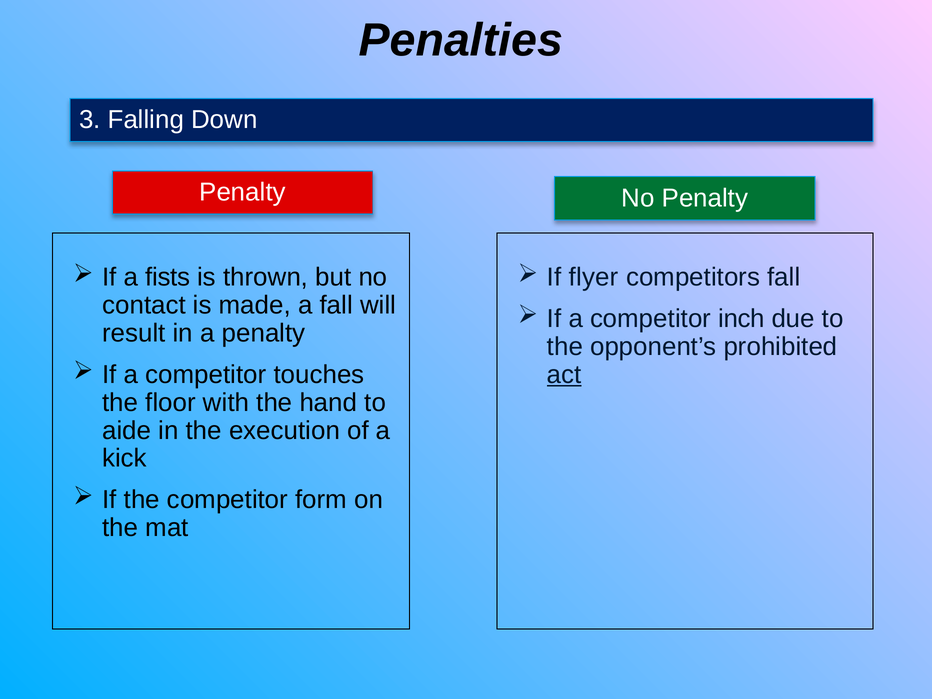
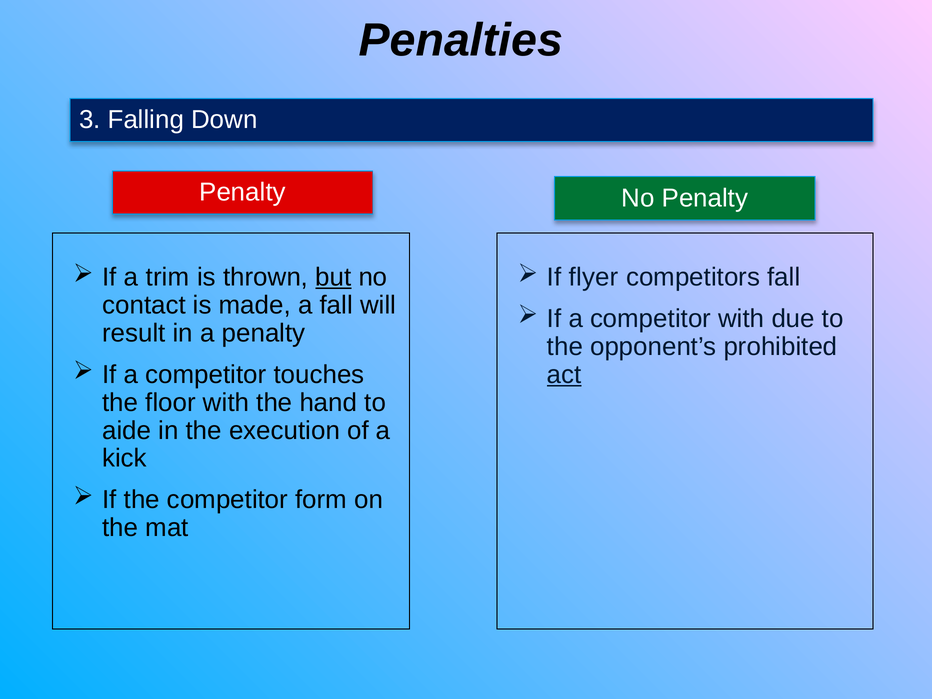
fists: fists -> trim (168, 277)
but underline: none -> present (333, 277)
competitor inch: inch -> with (741, 319)
